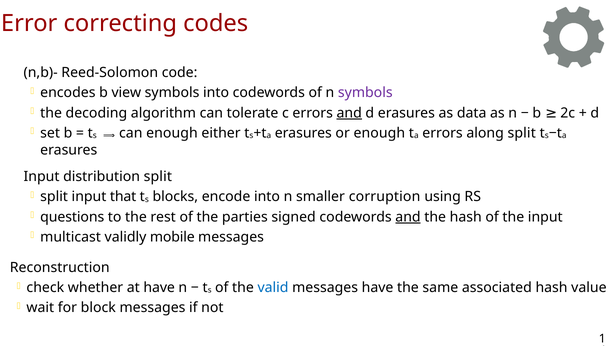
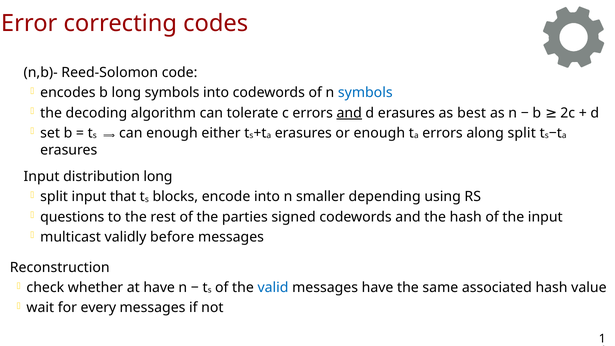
b view: view -> long (126, 93)
symbols colour: purple -> blue (365, 93)
data: data -> best (472, 113)
distribution split: split -> long (158, 177)
corruption: corruption -> depending (385, 197)
and underline: present -> none (408, 217)
mobile: mobile -> before (172, 237)
block: block -> every (98, 308)
